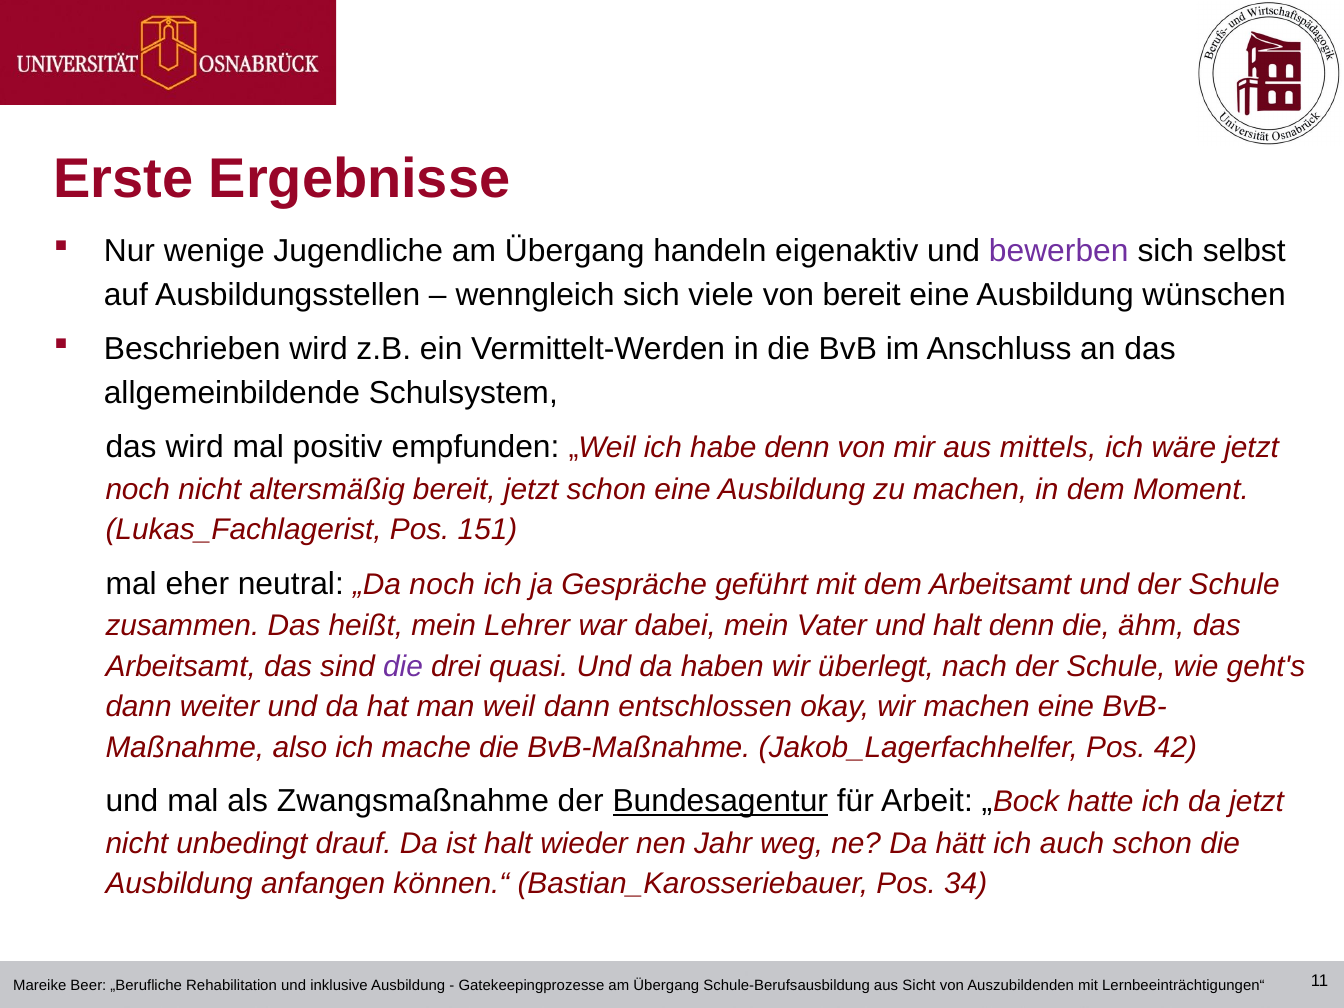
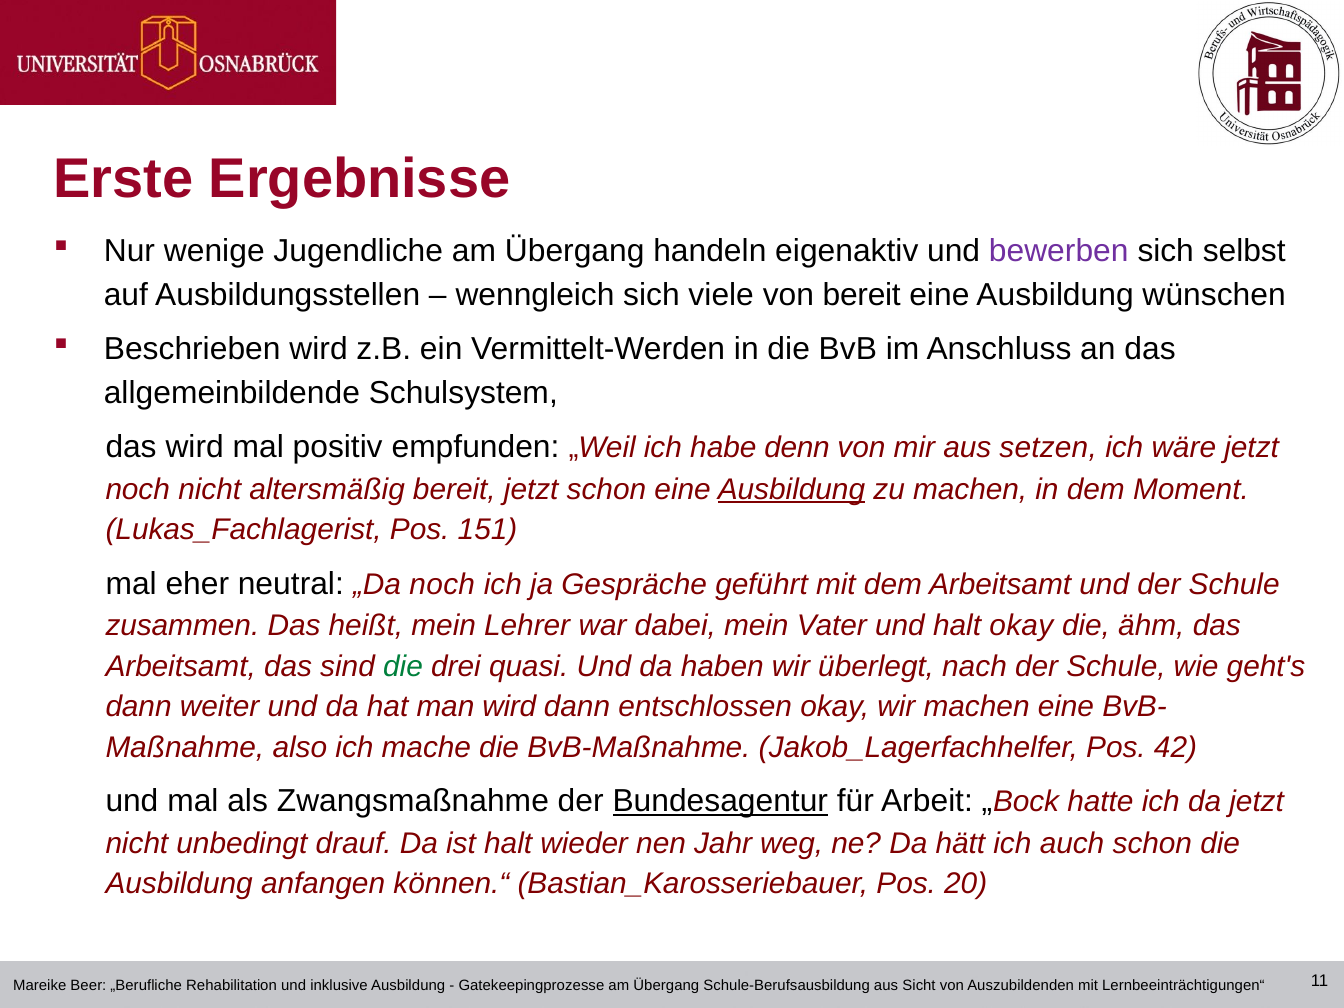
mittels: mittels -> setzen (1048, 448)
Ausbildung underline: none -> present (791, 489)
halt denn: denn -> okay (1021, 625)
die colour: purple -> green (403, 666)
man weil: weil -> wird (509, 707)
34: 34 -> 20 (966, 884)
